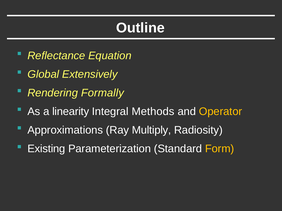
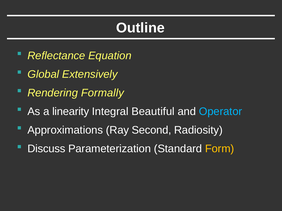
Methods: Methods -> Beautiful (153, 112)
Operator colour: yellow -> light blue (221, 112)
Multiply: Multiply -> Second (152, 130)
Existing: Existing -> Discuss (46, 149)
